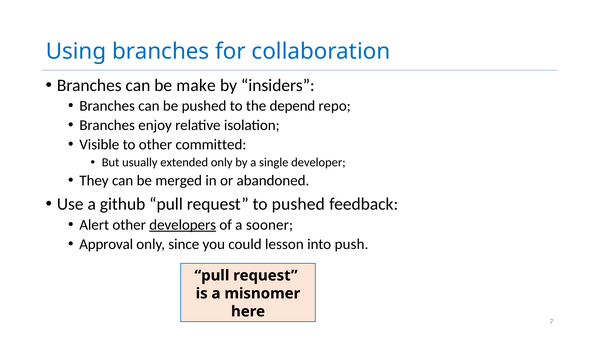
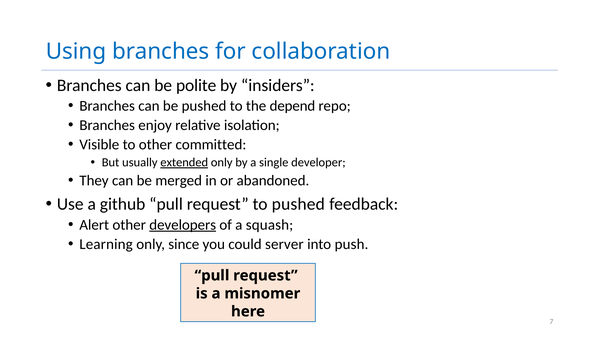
make: make -> polite (196, 85)
extended underline: none -> present (184, 162)
sooner: sooner -> squash (270, 225)
Approval: Approval -> Learning (106, 244)
lesson: lesson -> server (284, 244)
